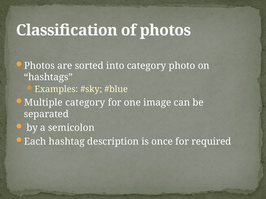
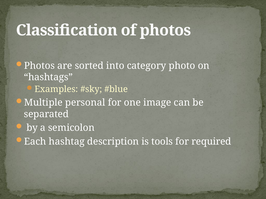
Multiple category: category -> personal (85, 103)
once: once -> tools (162, 142)
